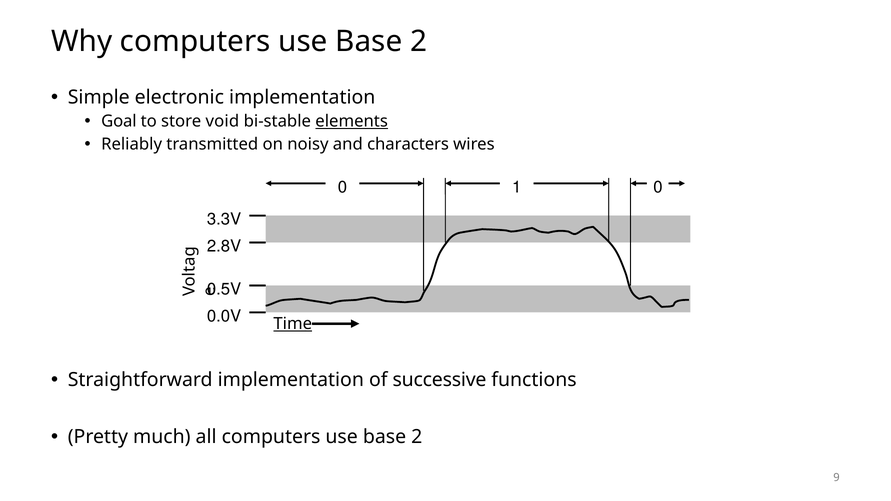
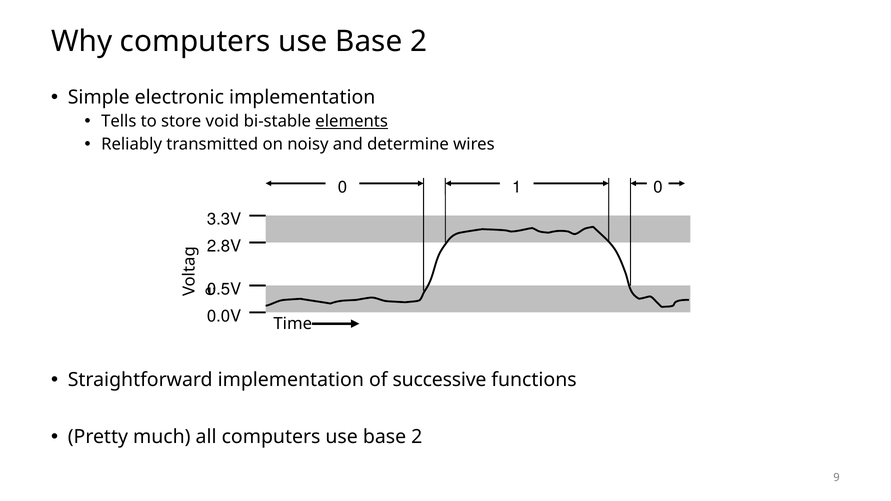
Goal: Goal -> Tells (119, 121)
characters: characters -> determine (408, 144)
Time underline: present -> none (293, 324)
